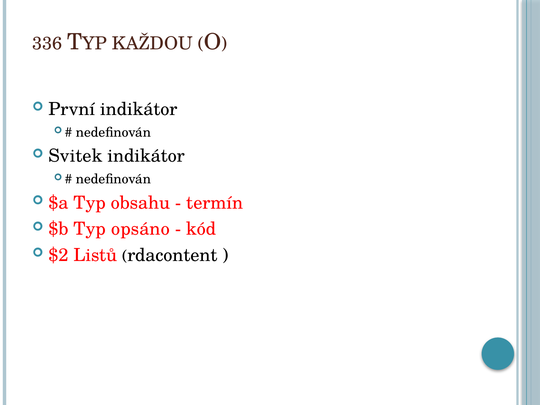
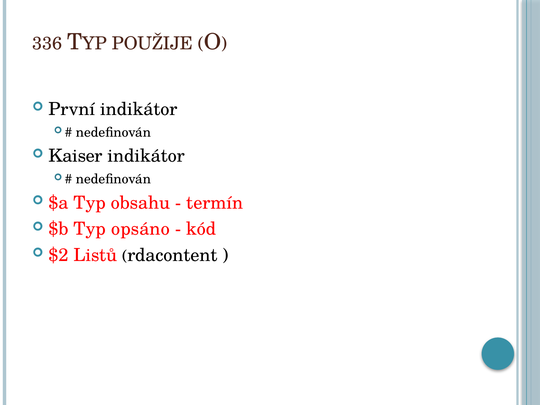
KAŽDOU: KAŽDOU -> POUŽIJE (152, 44)
Svitek: Svitek -> Kaiser (76, 156)
